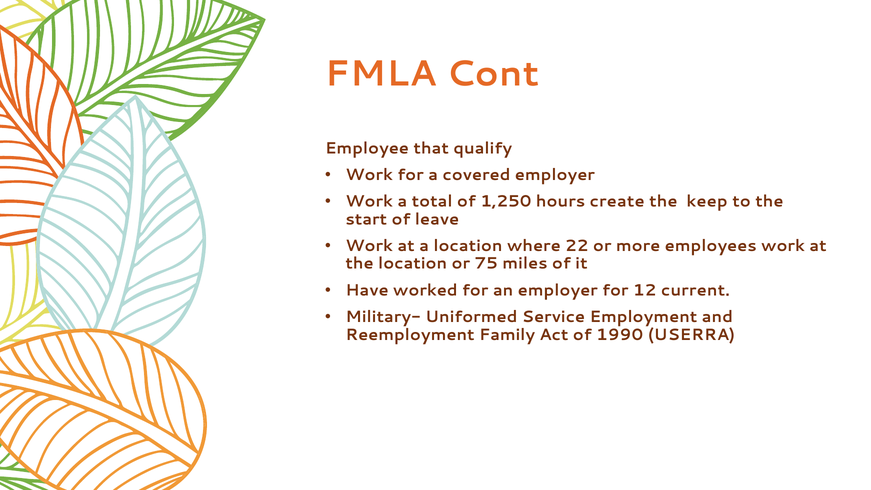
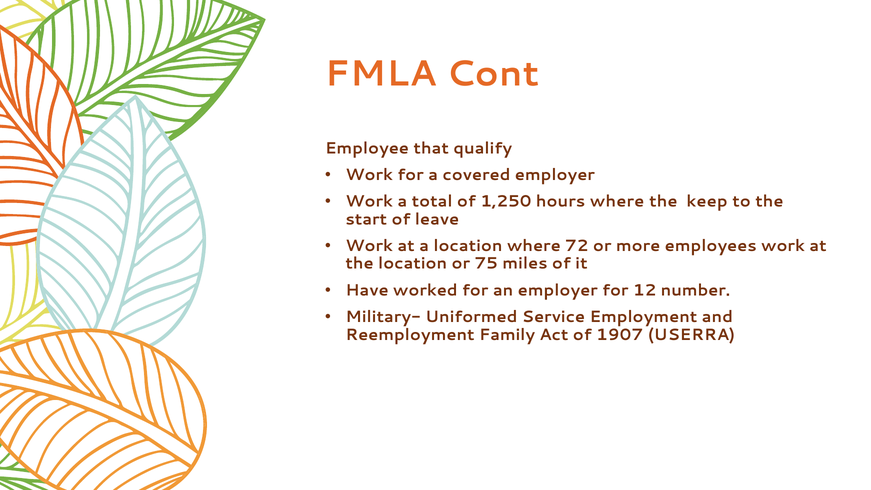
hours create: create -> where (617, 202)
22: 22 -> 72 (577, 246)
current: current -> number (696, 290)
1990: 1990 -> 1907 (620, 335)
